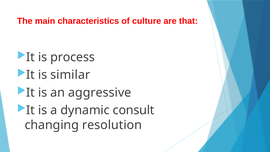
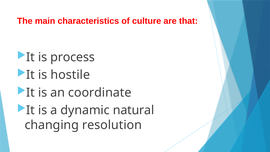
similar: similar -> hostile (70, 75)
aggressive: aggressive -> coordinate (100, 92)
consult: consult -> natural (134, 110)
